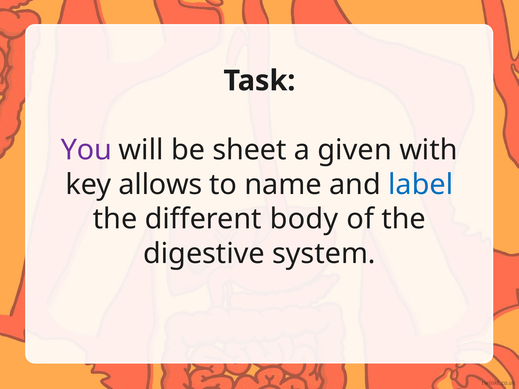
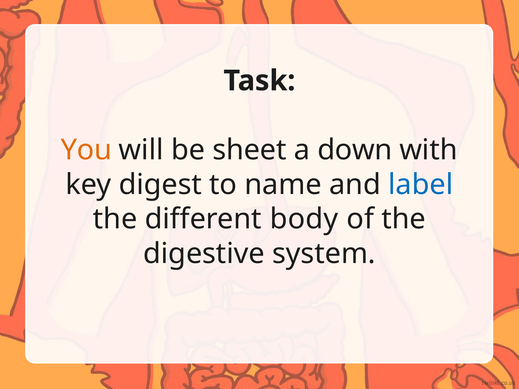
You colour: purple -> orange (86, 150)
given: given -> down (355, 150)
allows: allows -> digest (160, 185)
